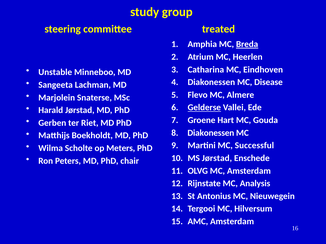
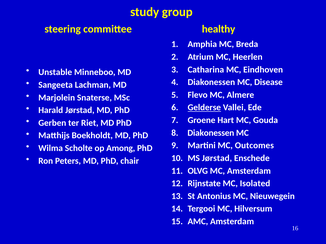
treated: treated -> healthy (219, 29)
Breda underline: present -> none (247, 44)
Successful: Successful -> Outcomes (254, 146)
Meters: Meters -> Among (121, 148)
Analysis: Analysis -> Isolated (255, 184)
